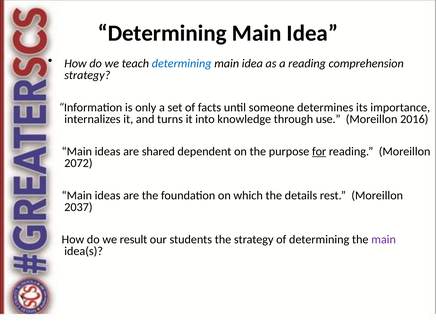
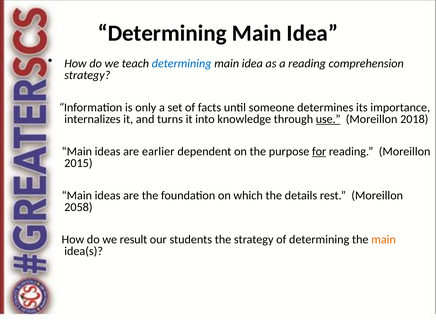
use underline: none -> present (328, 119)
2016: 2016 -> 2018 (414, 119)
shared: shared -> earlier (158, 152)
2072: 2072 -> 2015 (78, 163)
2037: 2037 -> 2058 (78, 207)
main colour: purple -> orange (384, 240)
